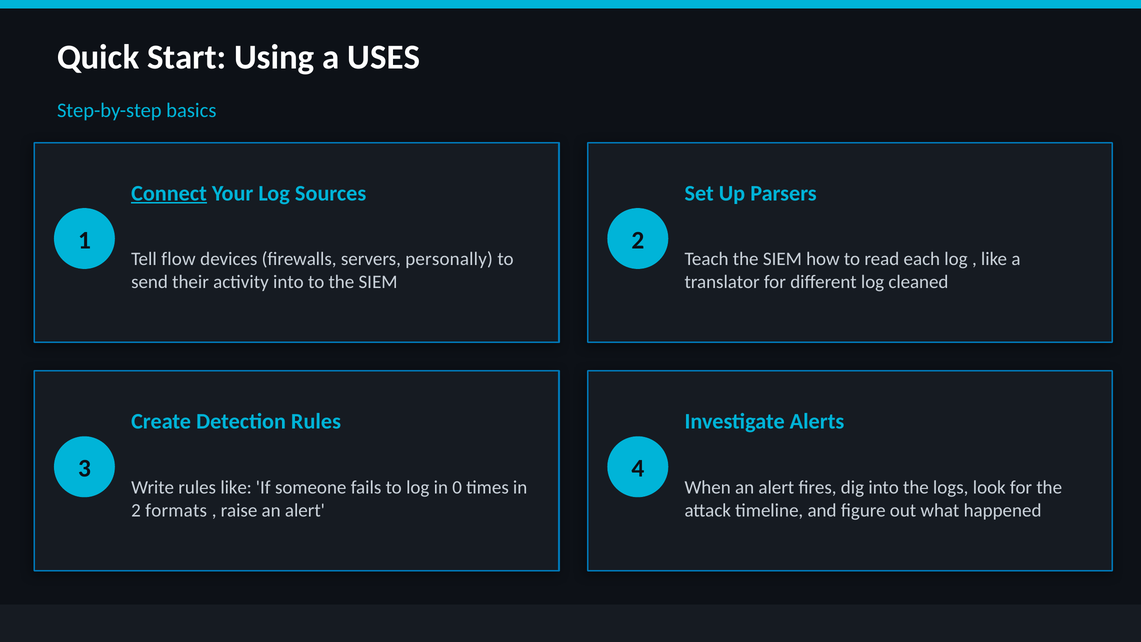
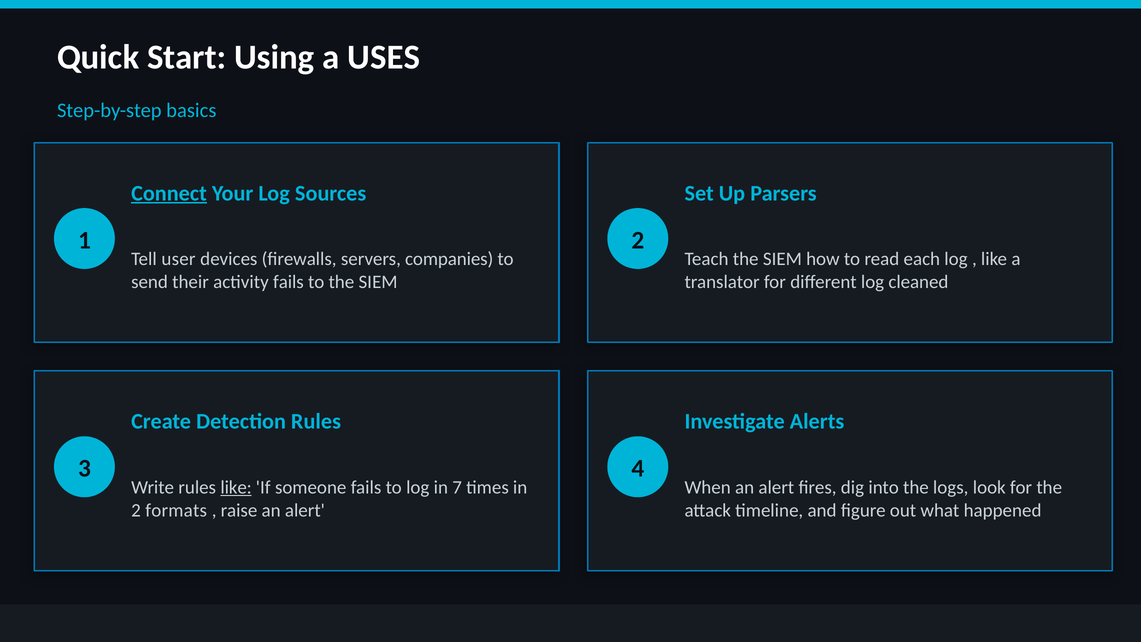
flow: flow -> user (178, 259)
personally: personally -> companies (449, 259)
activity into: into -> fails (288, 282)
like underline: none -> present (236, 487)
0: 0 -> 7 (457, 487)
